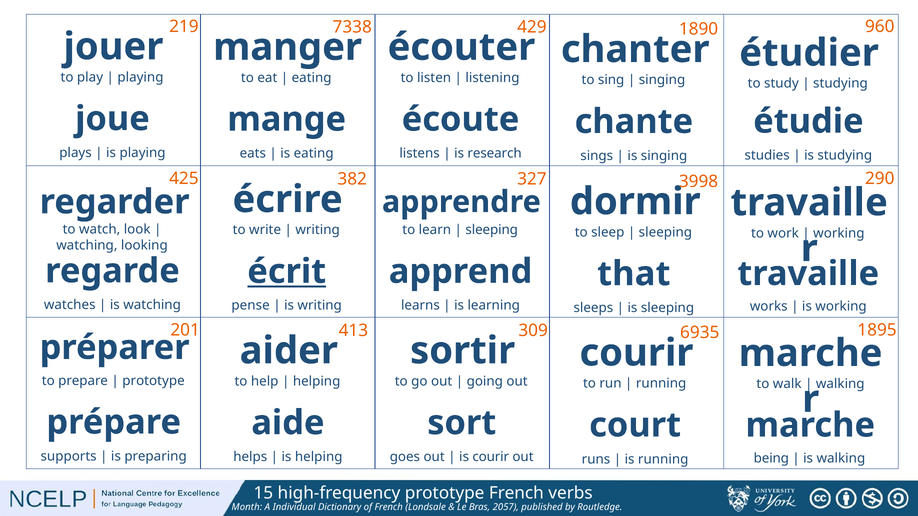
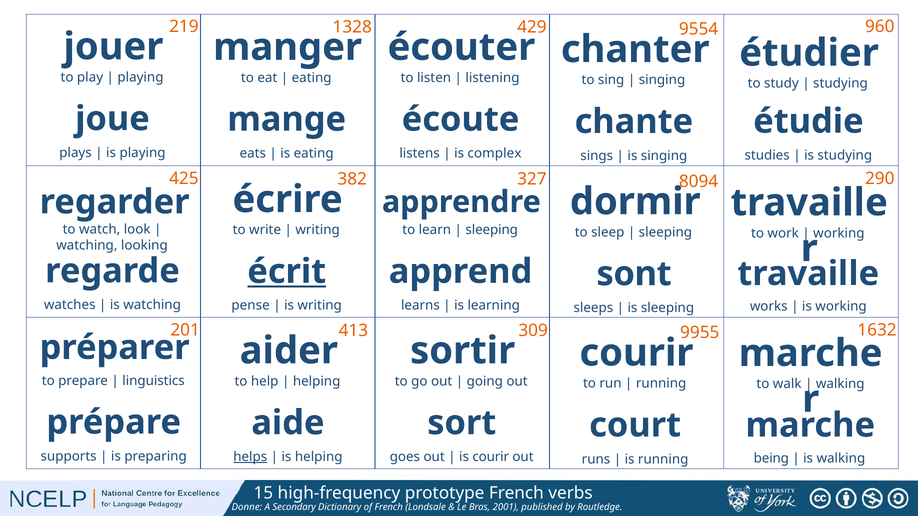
7338: 7338 -> 1328 (352, 27)
1890: 1890 -> 9554 (699, 29)
research: research -> complex (494, 153)
3998: 3998 -> 8094 (699, 182)
that: that -> sont (634, 274)
1895: 1895 -> 1632 (877, 330)
6935: 6935 -> 9955 (700, 333)
prototype: prototype -> linguistics (154, 381)
helps underline: none -> present (250, 457)
Month: Month -> Donne (247, 507)
Individual: Individual -> Secondary (294, 507)
2057: 2057 -> 2001 (506, 507)
